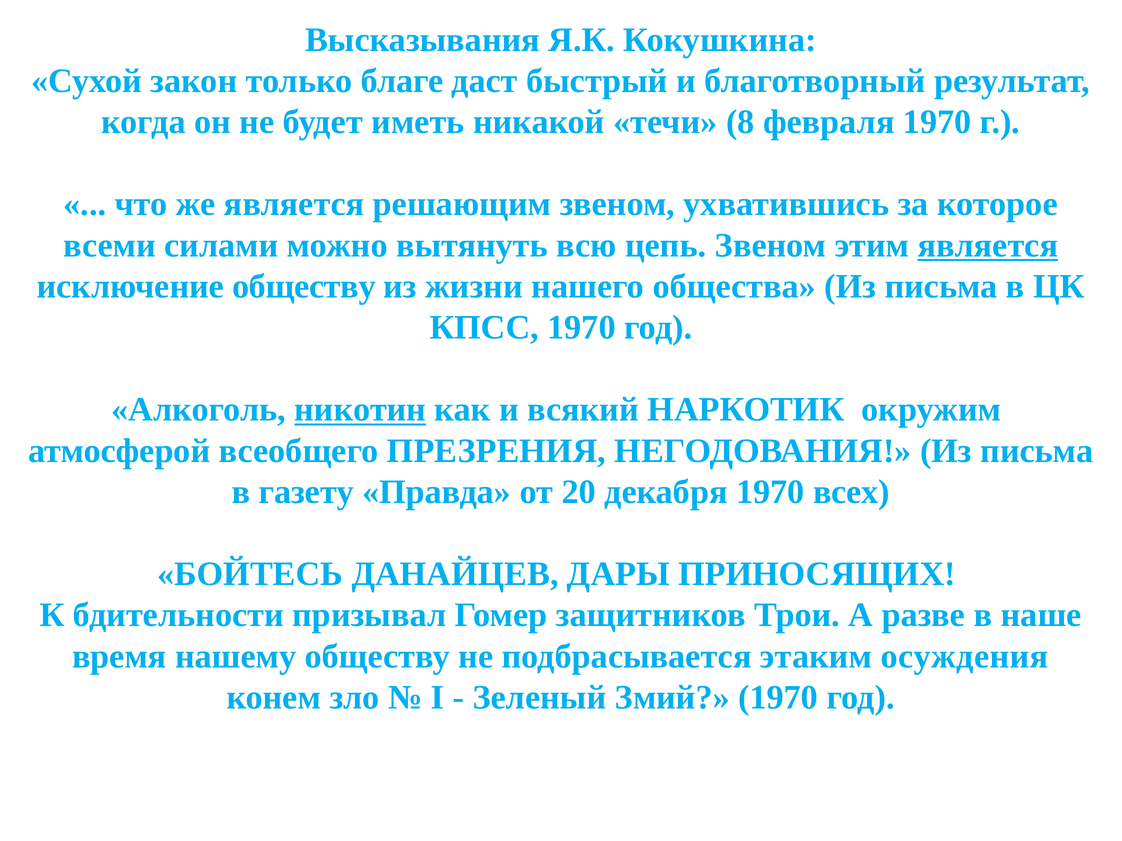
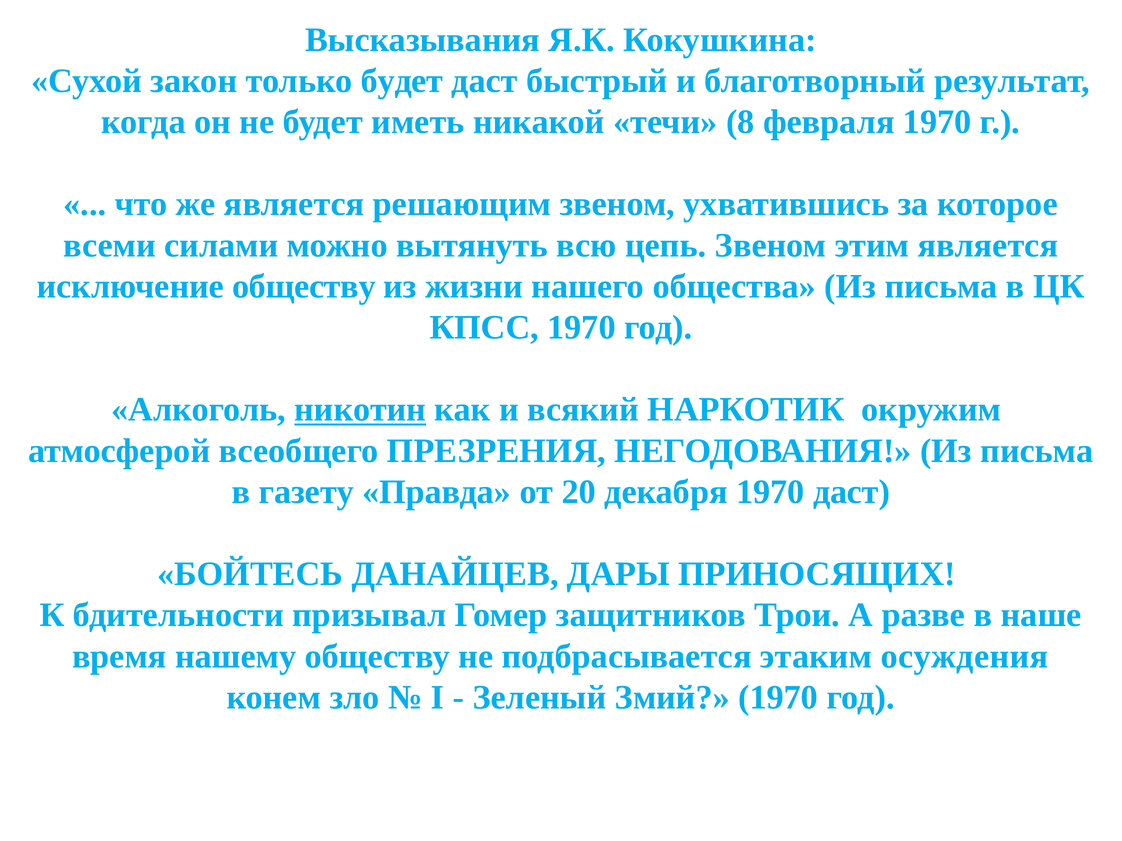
только благе: благе -> будет (402, 81)
является underline: present -> none (988, 245)
1970 всех: всех -> даст (851, 492)
